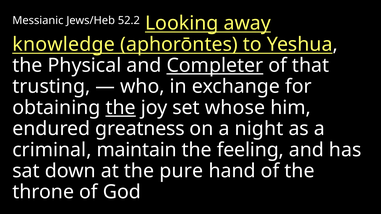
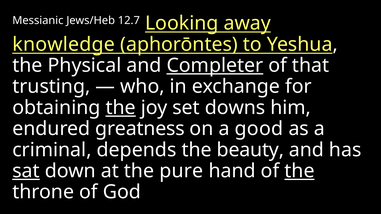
52.2: 52.2 -> 12.7 (129, 20)
whose: whose -> downs (235, 108)
night: night -> good (259, 129)
maintain: maintain -> depends (137, 150)
feeling: feeling -> beauty (250, 150)
sat underline: none -> present (26, 171)
the underline: none -> present (299, 171)
